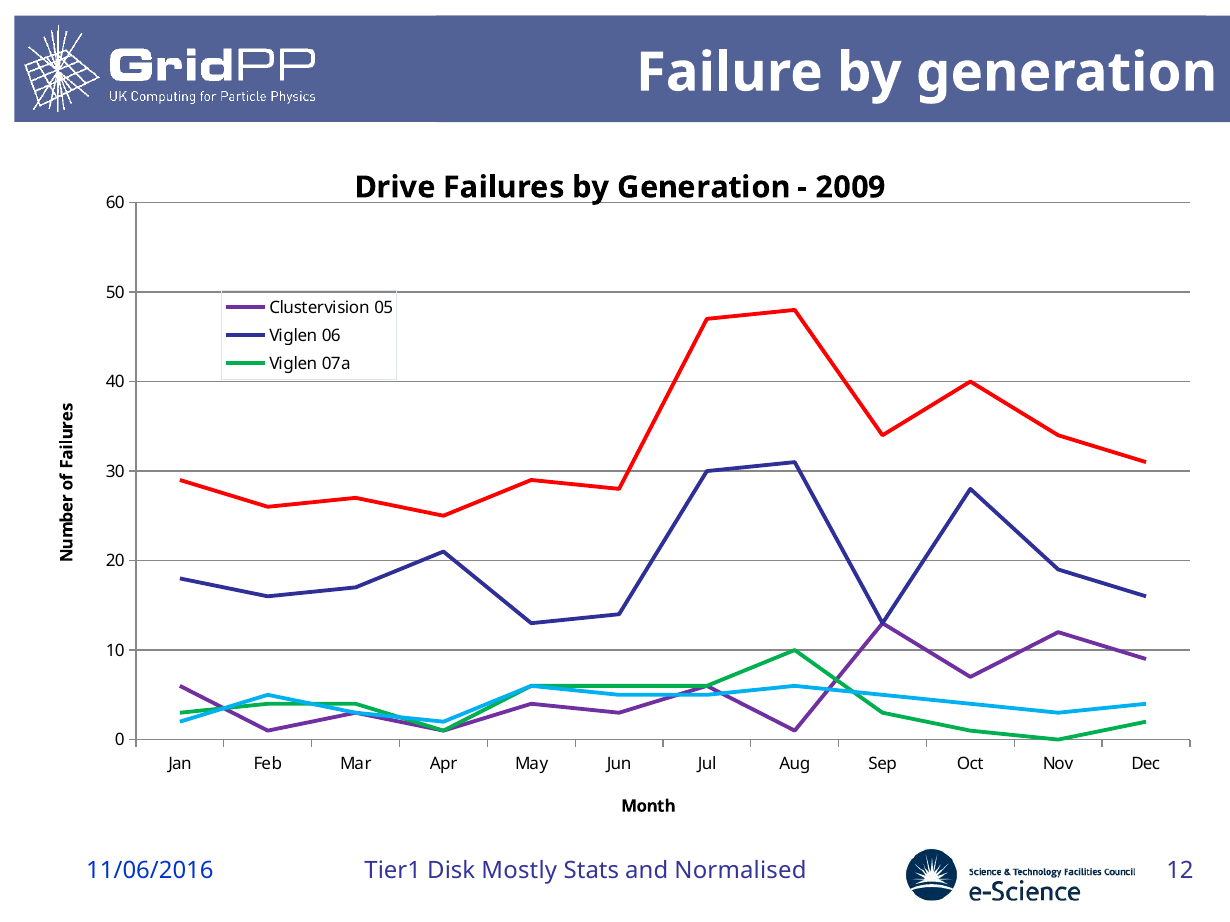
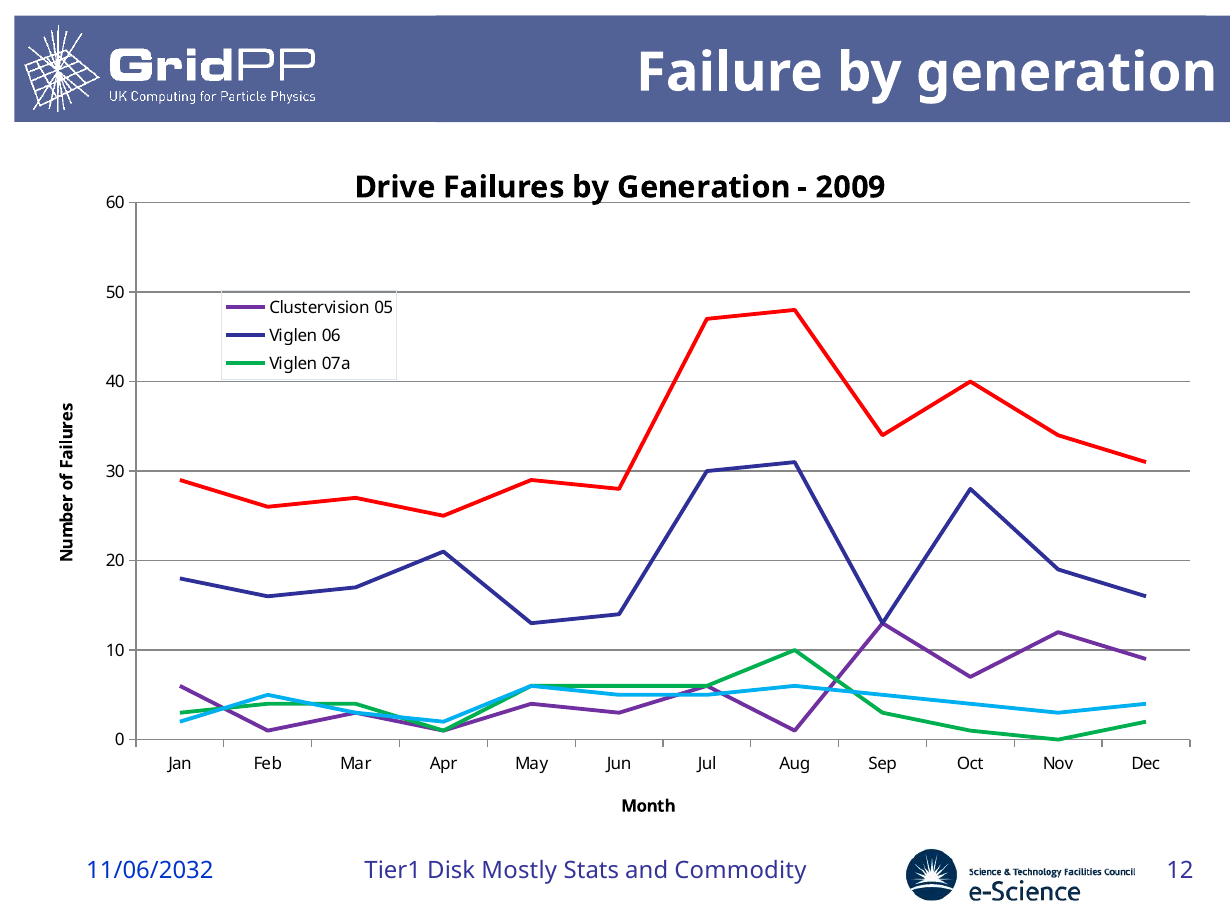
11/06/2016: 11/06/2016 -> 11/06/2032 (150, 871)
Normalised: Normalised -> Commodity (740, 871)
